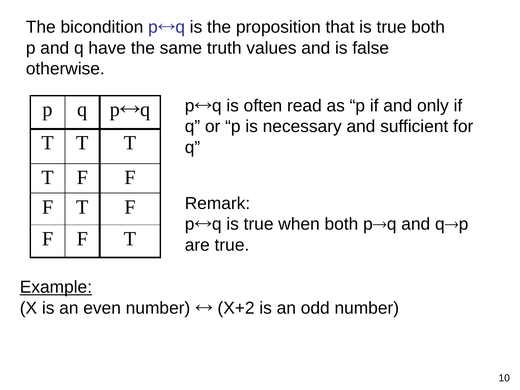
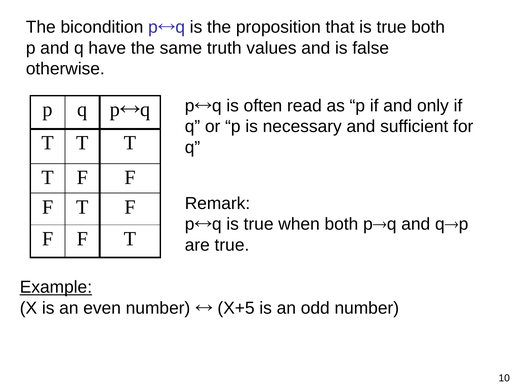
X+2: X+2 -> X+5 (236, 308)
